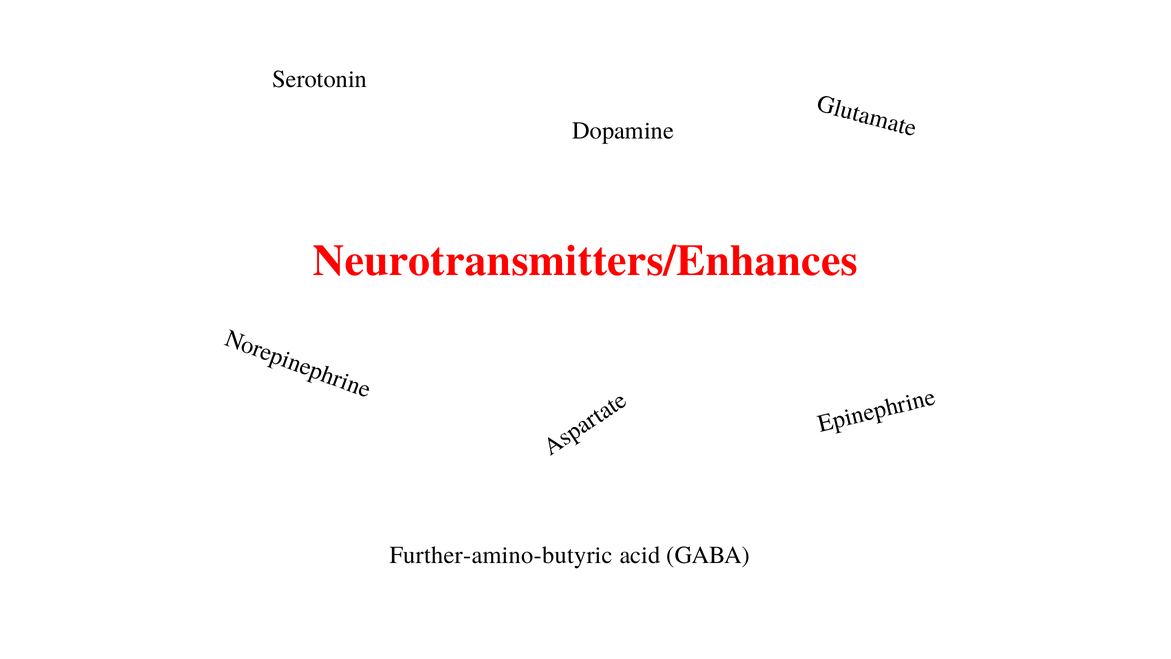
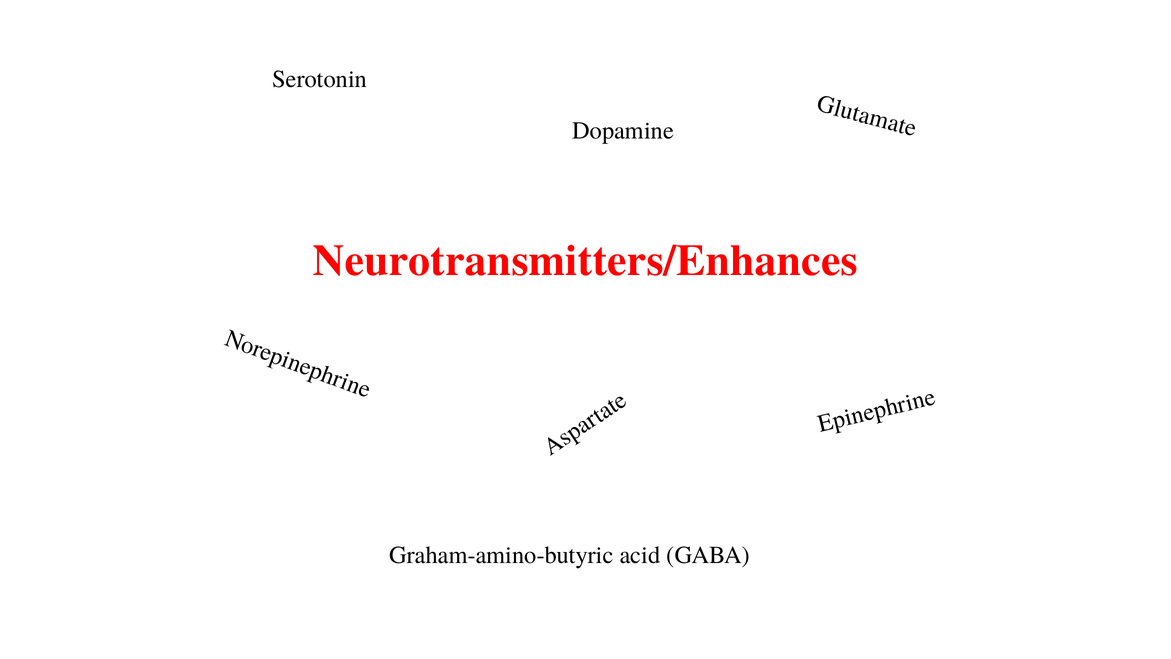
Further-amino-butyric: Further-amino-butyric -> Graham-amino-butyric (501, 555)
